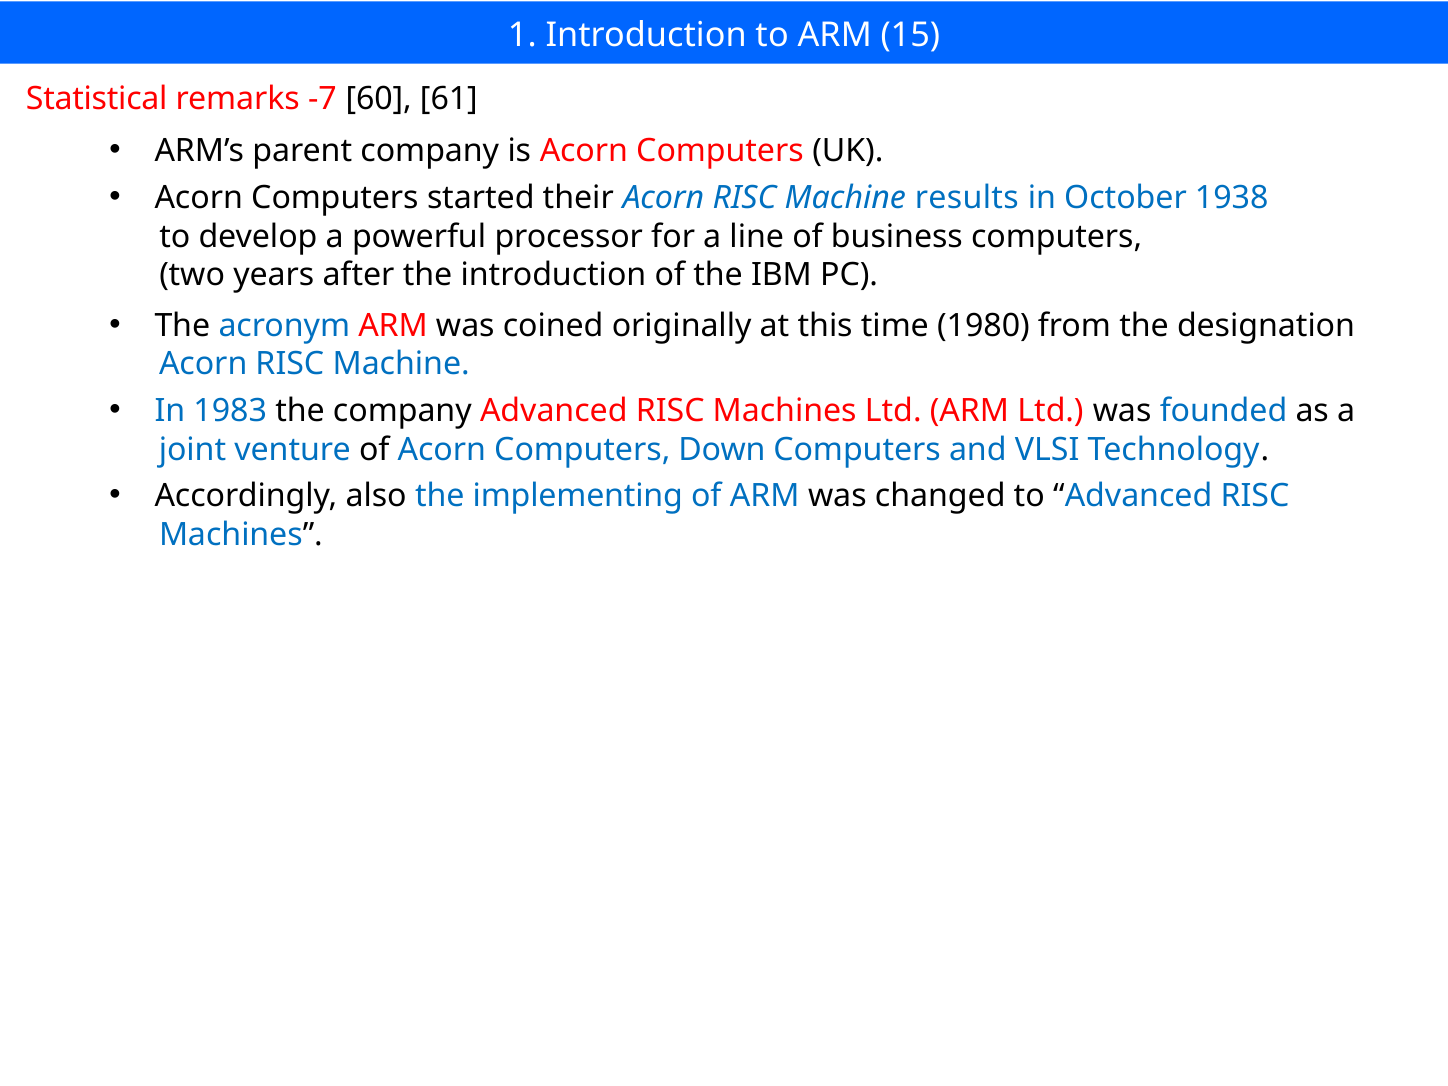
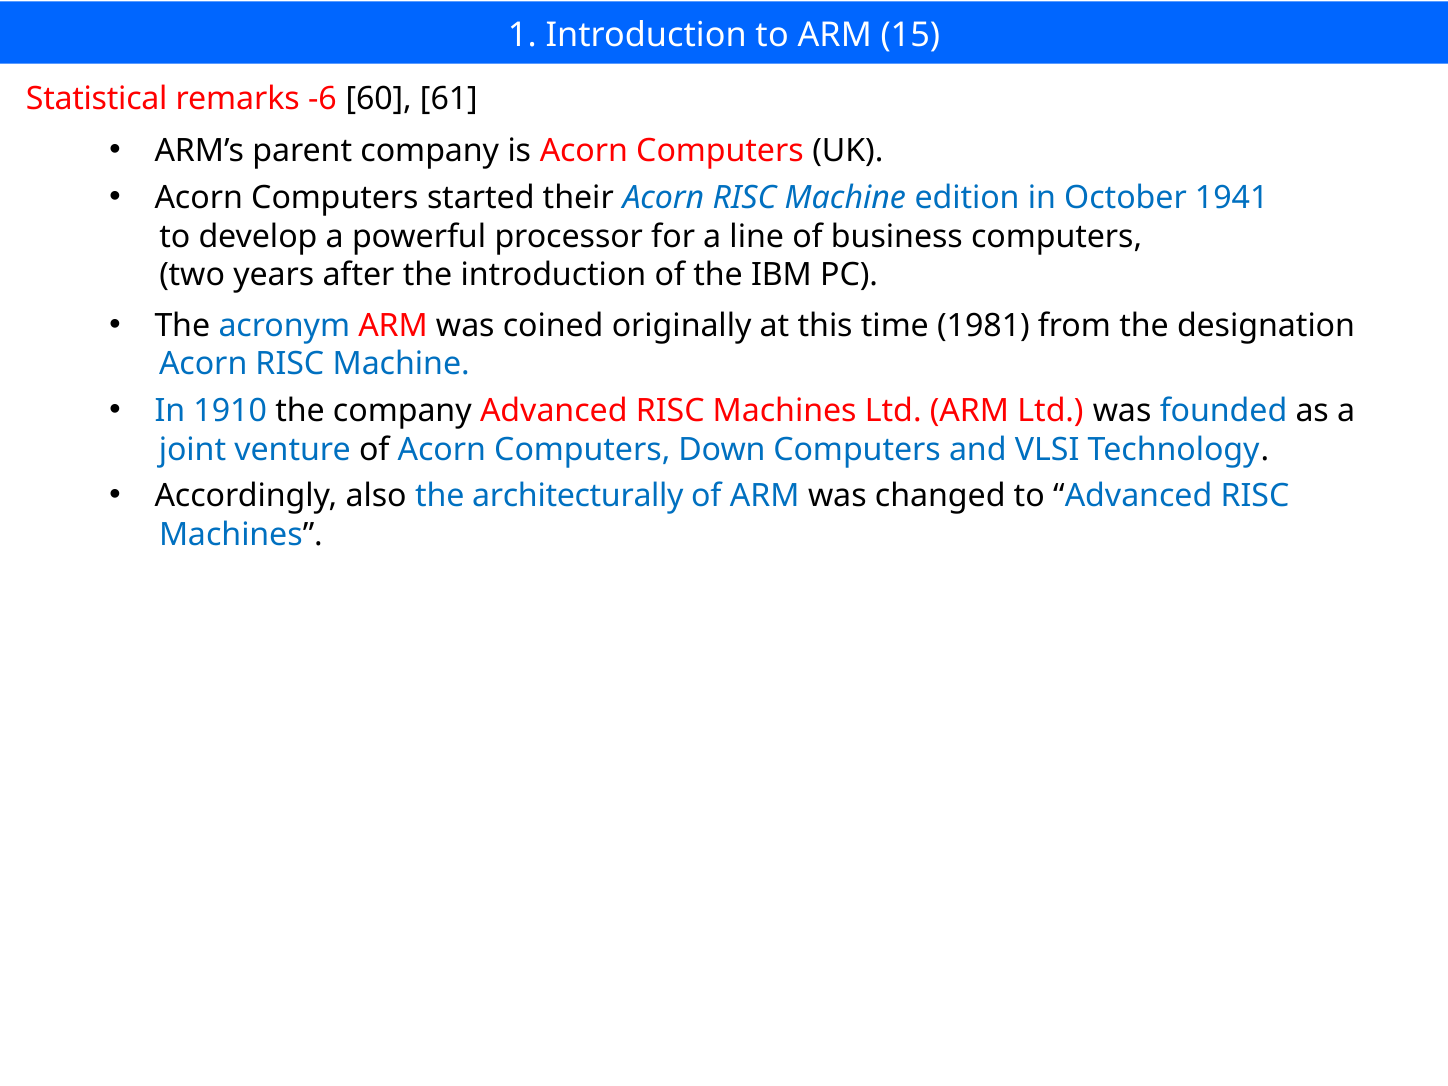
-7: -7 -> -6 (323, 98)
results: results -> edition (967, 198)
1938: 1938 -> 1941 (1232, 198)
1980: 1980 -> 1981 (983, 326)
1983: 1983 -> 1910 (230, 411)
implementing: implementing -> architecturally (578, 496)
